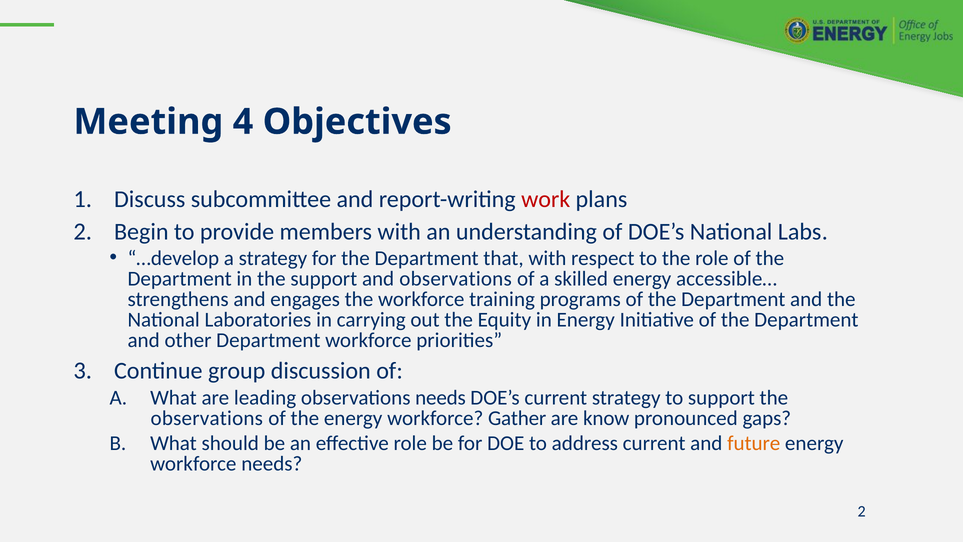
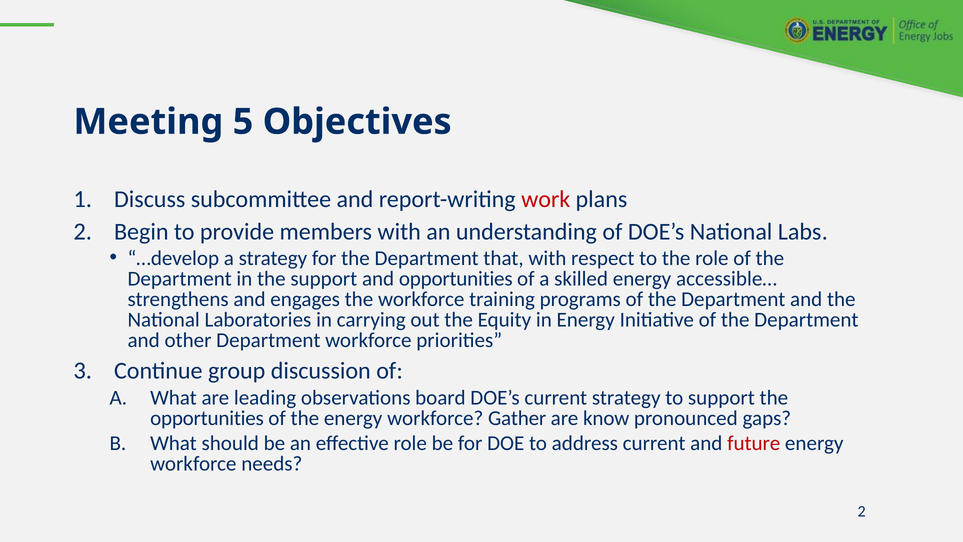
4: 4 -> 5 (243, 122)
and observations: observations -> opportunities (456, 279)
observations needs: needs -> board (440, 397)
observations: observations -> opportunities (207, 418)
future colour: orange -> red (754, 443)
